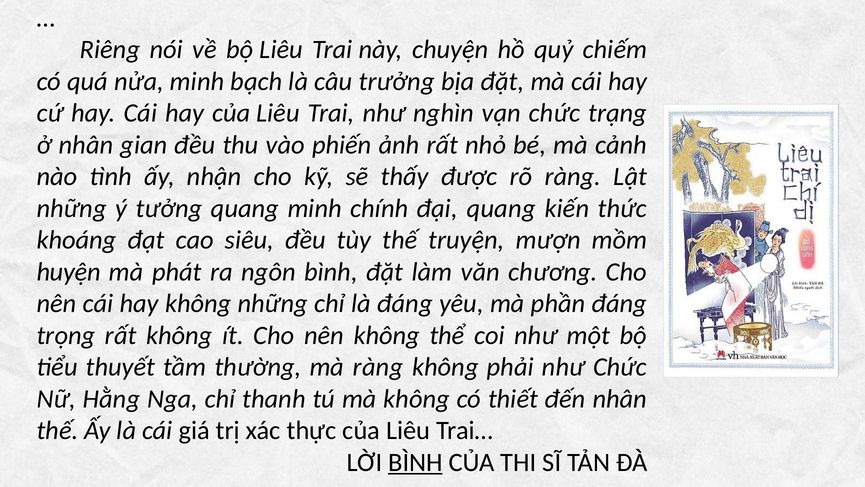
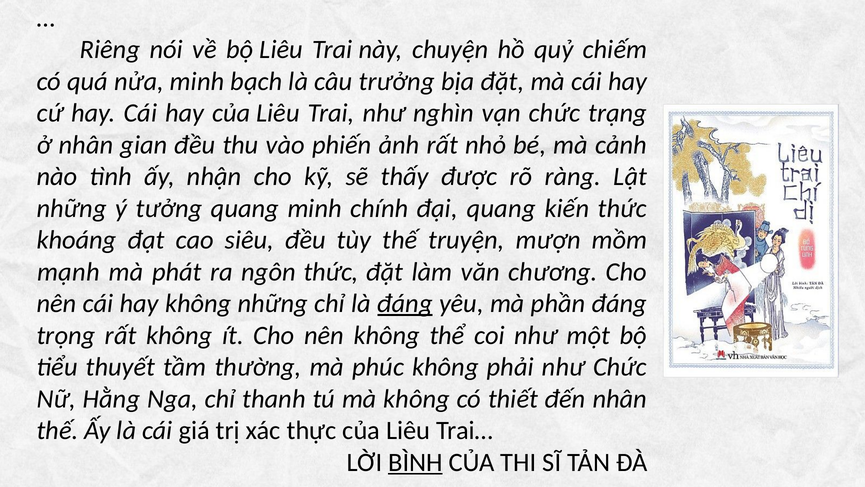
huyện: huyện -> mạnh (68, 272)
ngôn bình: bình -> thức (331, 272)
đáng underline: none -> present (405, 303)
mà ràng: ràng -> phúc (378, 367)
